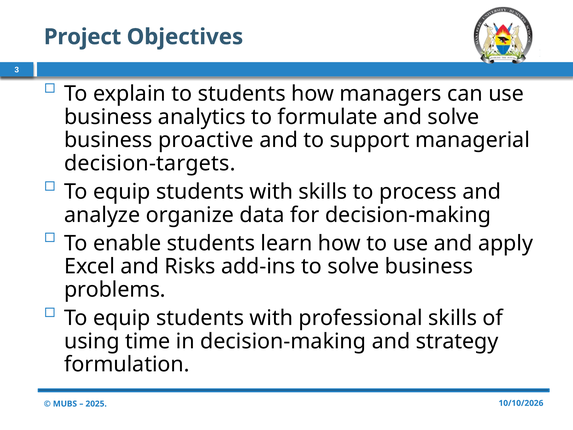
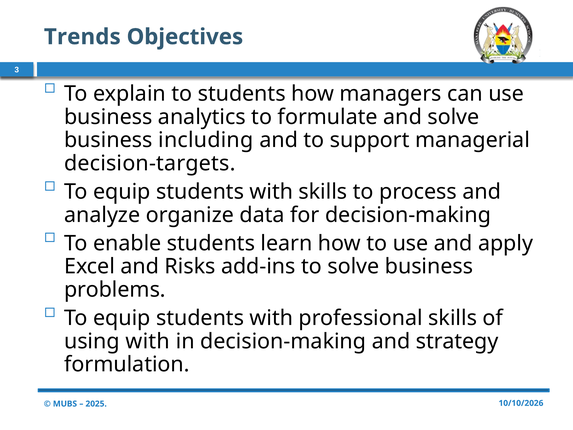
Project: Project -> Trends (82, 37)
proactive: proactive -> including (206, 140)
using time: time -> with (148, 341)
